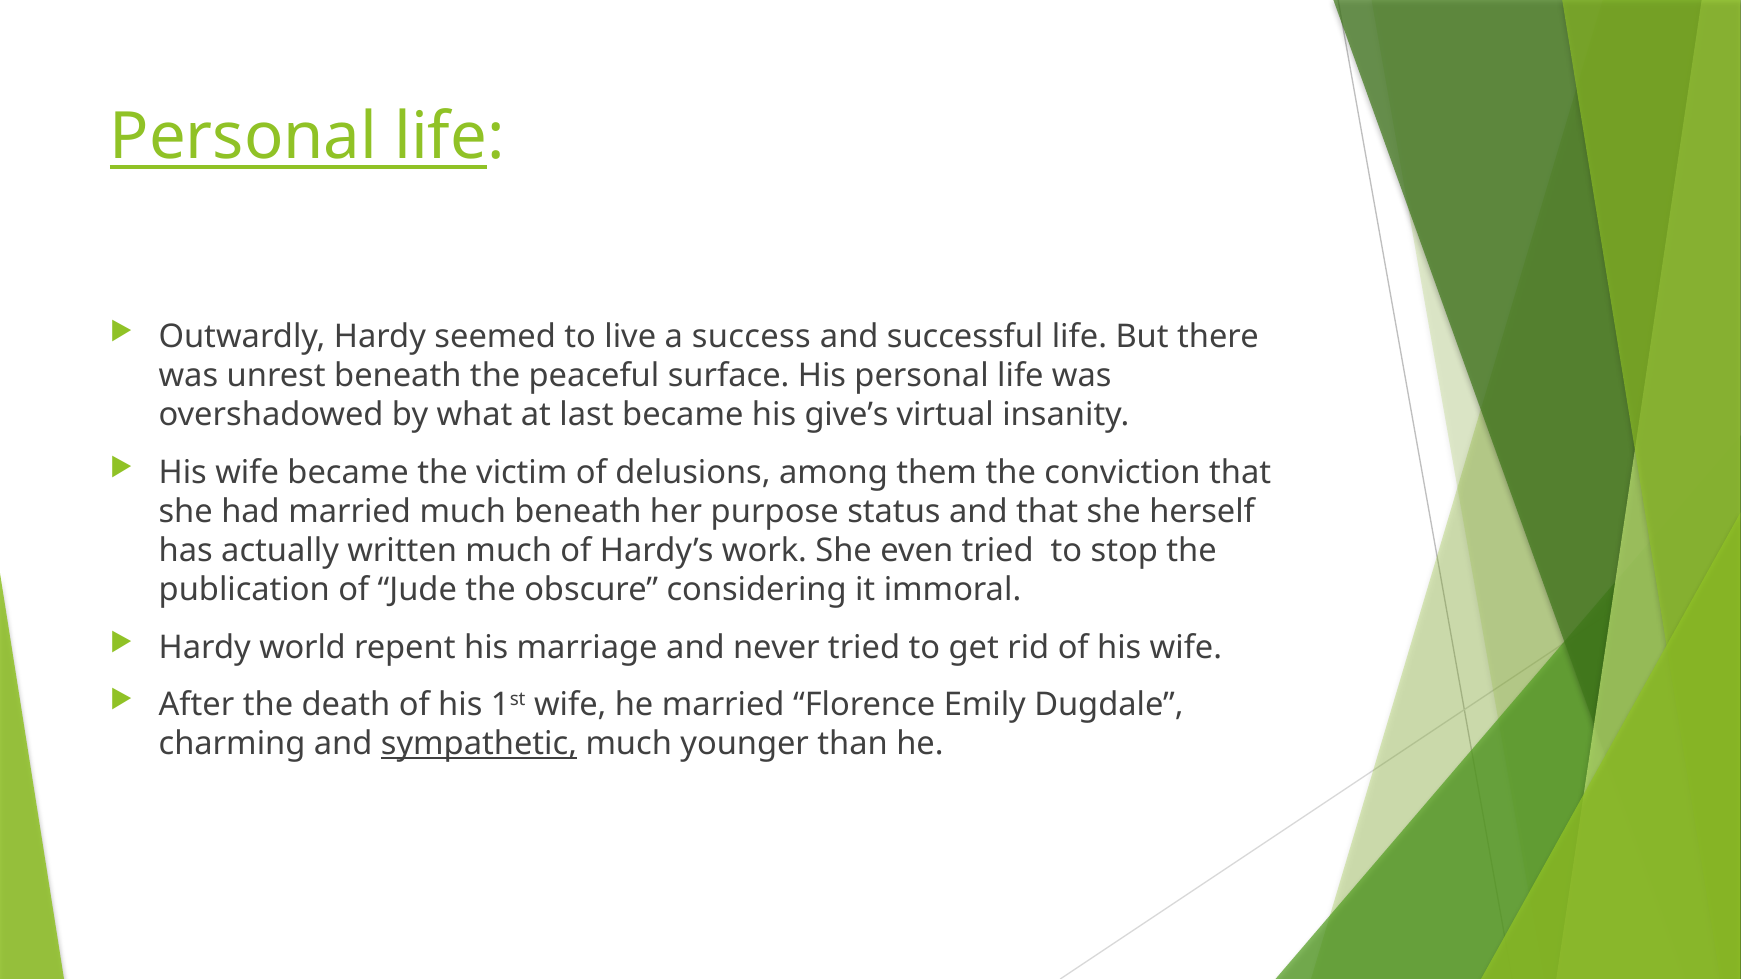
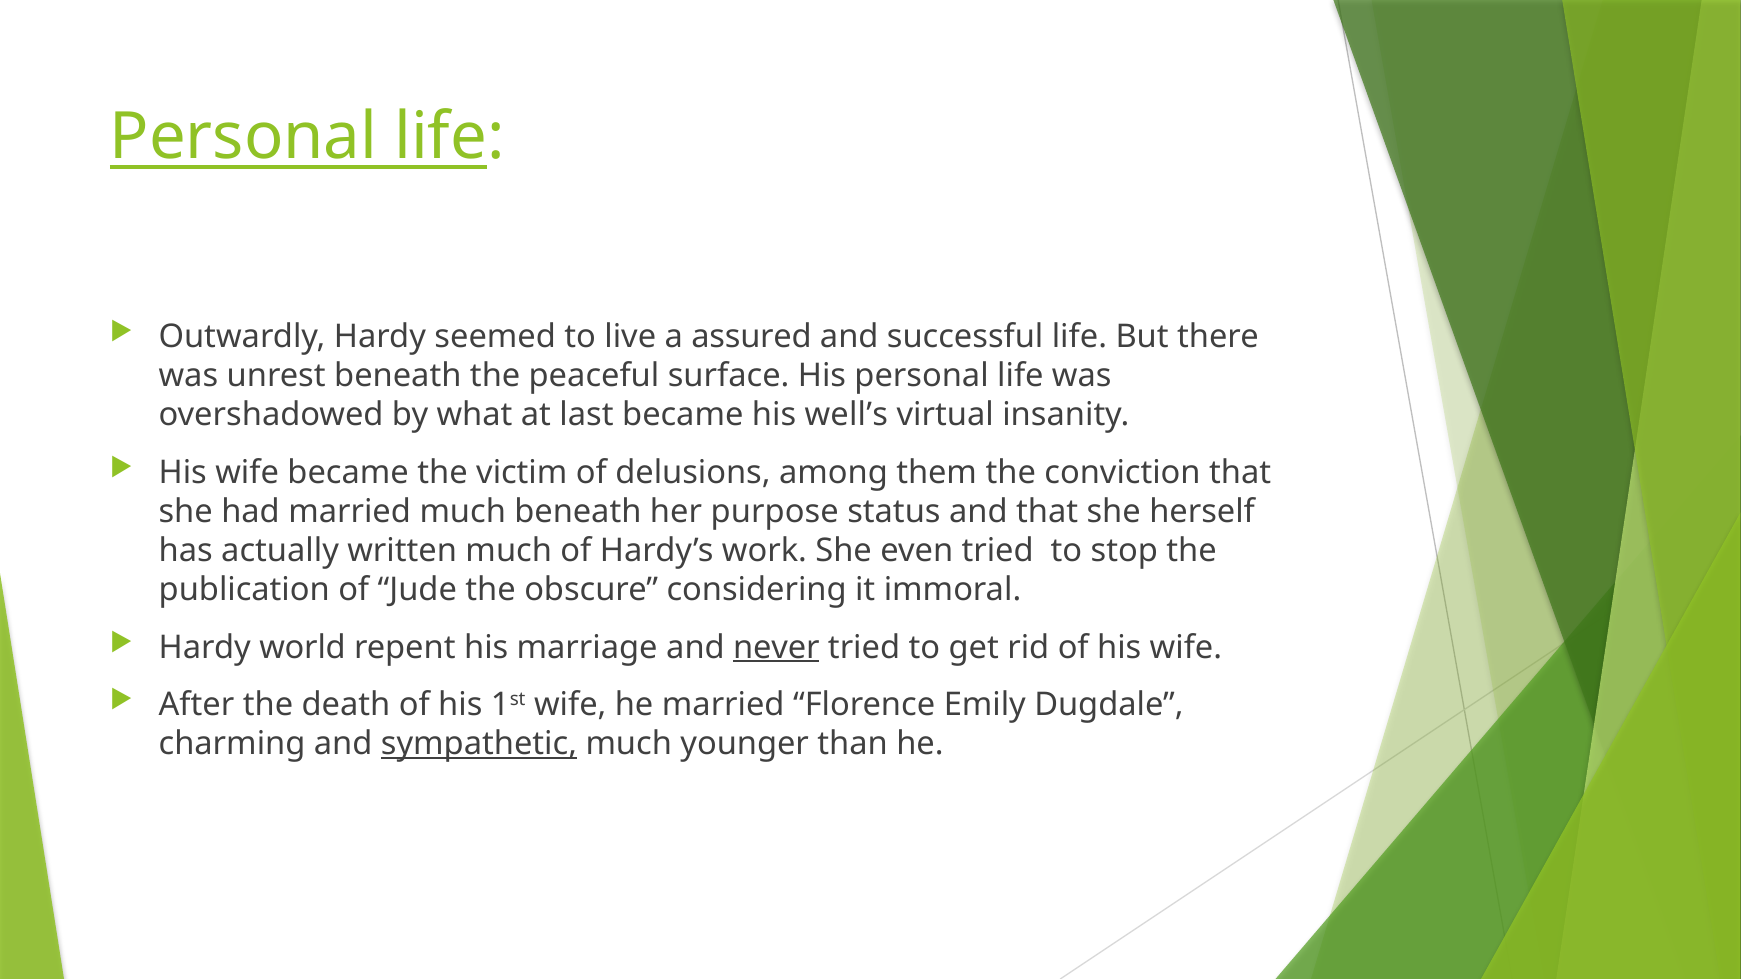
success: success -> assured (752, 337)
give’s: give’s -> well’s (846, 415)
never underline: none -> present (776, 647)
